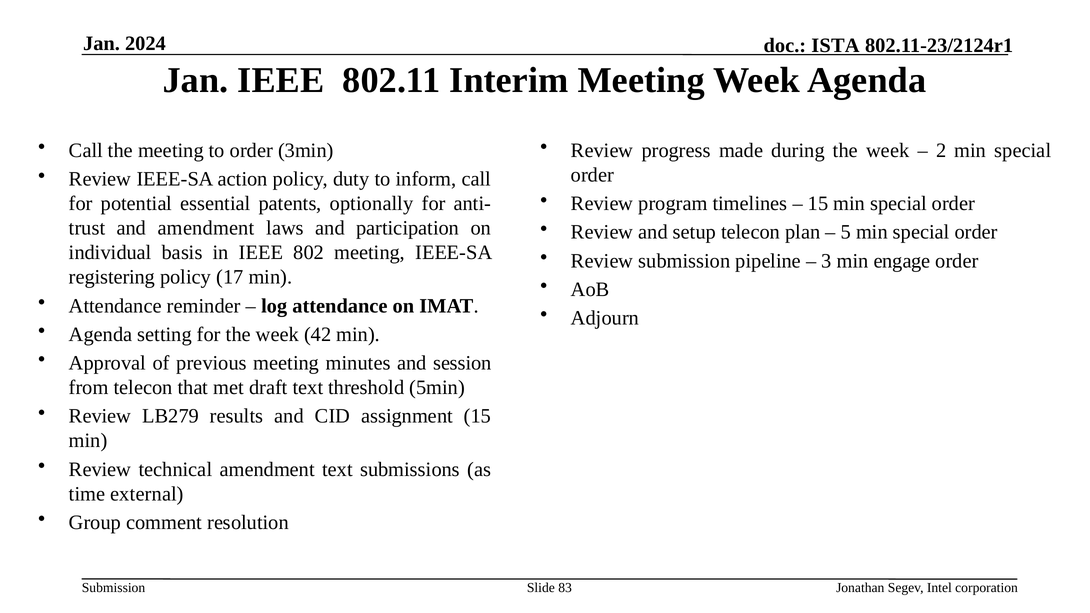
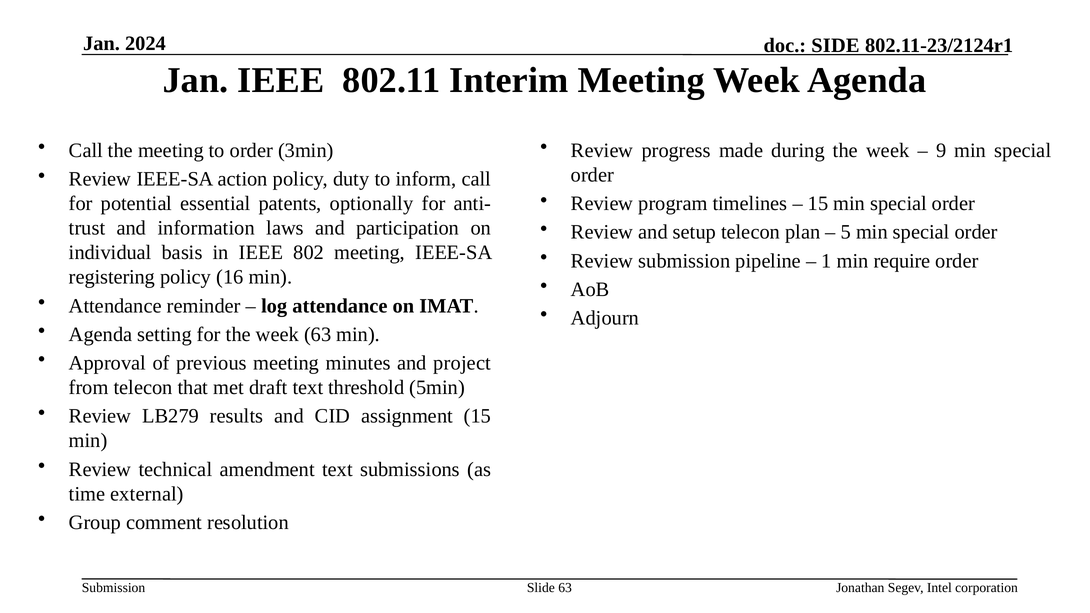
ISTA: ISTA -> SIDE (835, 45)
2: 2 -> 9 (941, 151)
and amendment: amendment -> information (206, 228)
3: 3 -> 1 (827, 261)
engage: engage -> require (902, 261)
17: 17 -> 16 (230, 277)
week 42: 42 -> 63 (318, 334)
session: session -> project (462, 363)
Slide 83: 83 -> 63 (565, 588)
